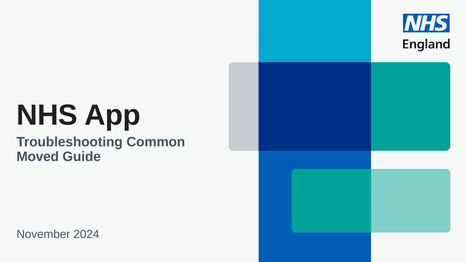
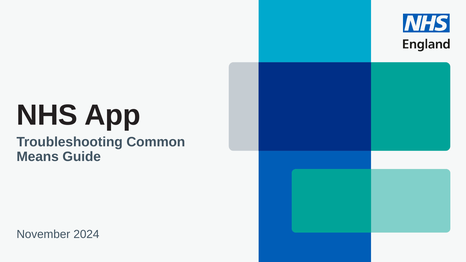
Moved: Moved -> Means (38, 157)
